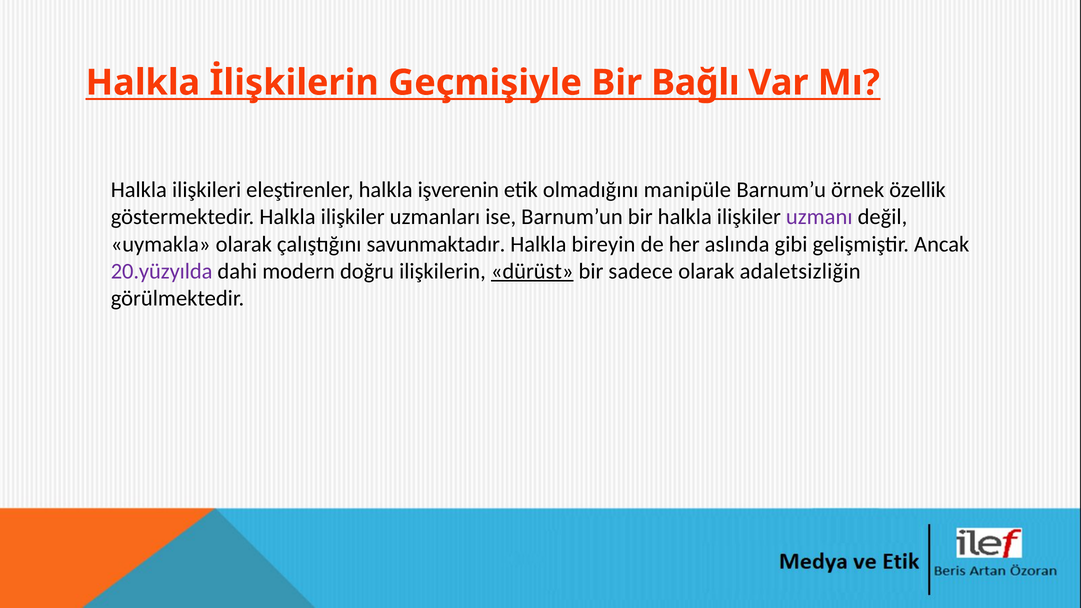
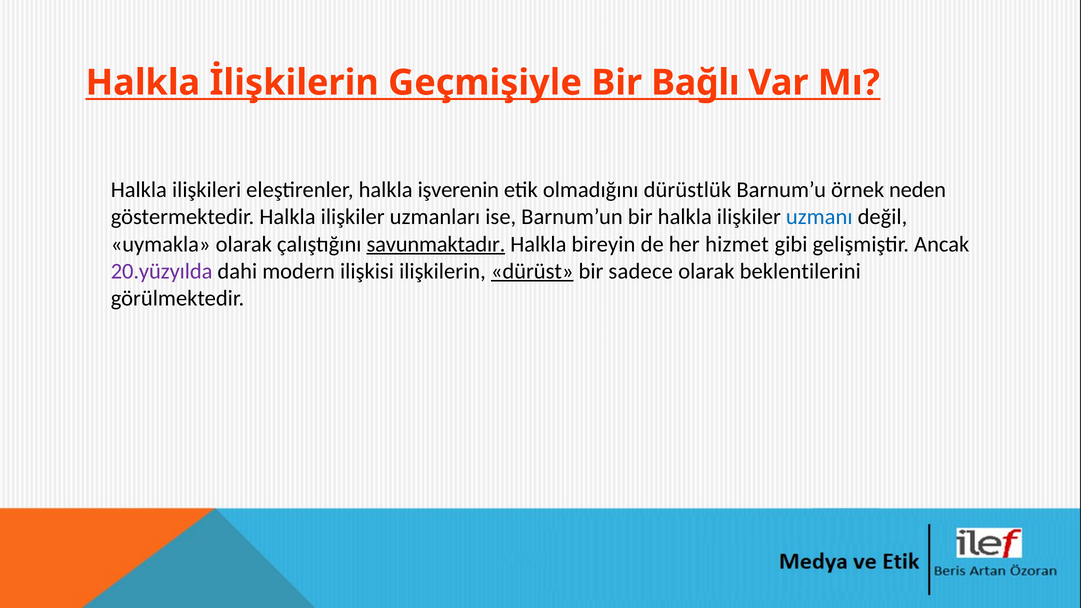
manipüle: manipüle -> dürüstlük (687, 190)
özellik: özellik -> neden (918, 190)
uzmanı colour: purple -> blue (819, 217)
savunmaktadır underline: none -> present (436, 244)
aslında: aslında -> hizmet (737, 244)
doğru: doğru -> ilişkisi (367, 271)
adaletsizliğin: adaletsizliğin -> beklentilerini (800, 271)
